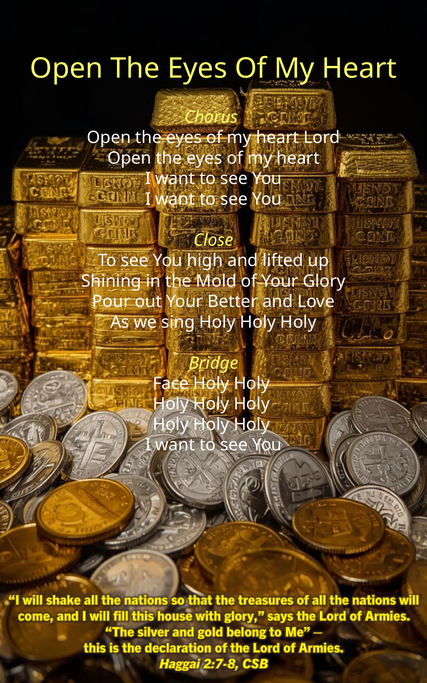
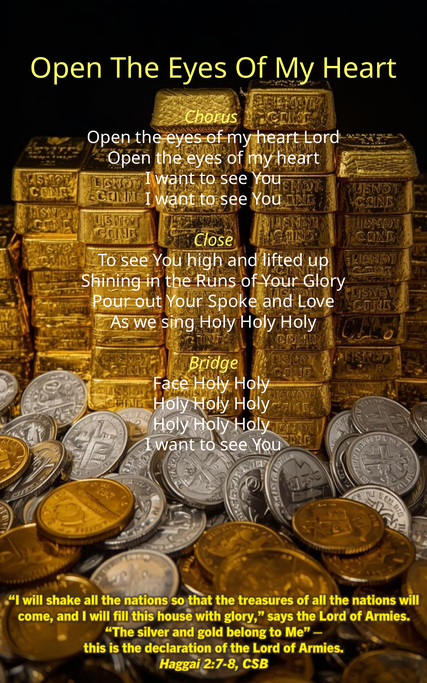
Mold: Mold -> Runs (216, 281)
Better: Better -> Spoke (233, 302)
